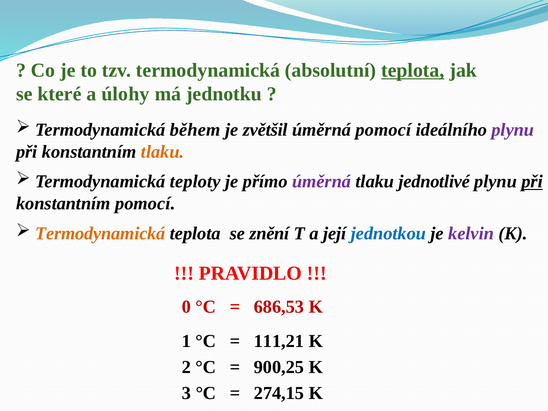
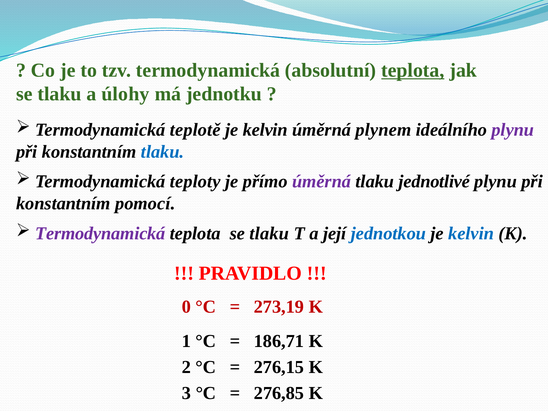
které: které -> tlaku (60, 94)
během: během -> teplotě (195, 130)
zvětšil: zvětšil -> kelvin (265, 130)
úměrná pomocí: pomocí -> plynem (383, 130)
tlaku colour: orange -> blue (163, 152)
při underline: present -> none (532, 182)
Termodynamická colour: orange -> purple (100, 233)
teplota se znění: znění -> tlaku (269, 233)
kelvin colour: purple -> blue (471, 233)
686,53: 686,53 -> 273,19 (279, 307)
111,21: 111,21 -> 186,71 (279, 341)
900,25: 900,25 -> 276,15 (279, 367)
274,15: 274,15 -> 276,85 (279, 393)
